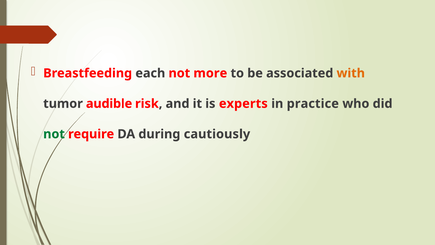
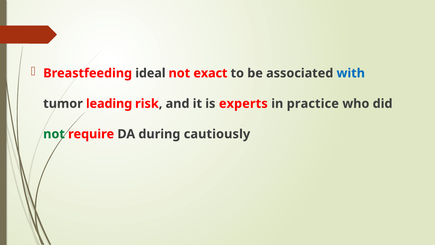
each: each -> ideal (150, 73)
more: more -> exact (210, 73)
with colour: orange -> blue (351, 73)
audible: audible -> leading (109, 104)
